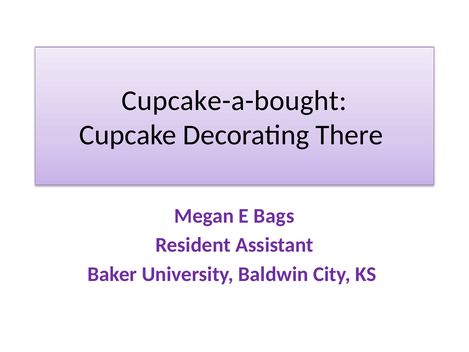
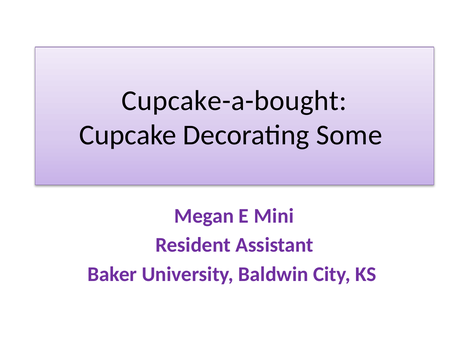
There: There -> Some (349, 135)
Bags: Bags -> Mini (274, 216)
